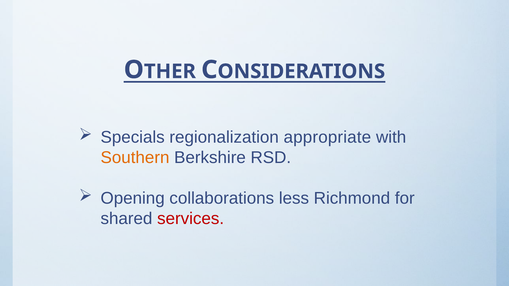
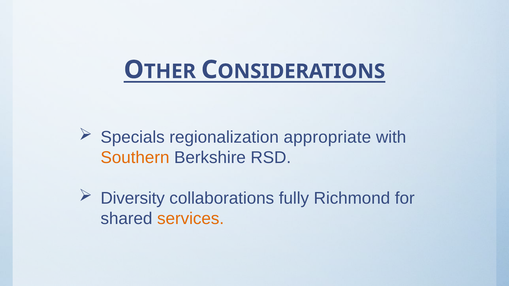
Opening: Opening -> Diversity (133, 198)
less: less -> fully (294, 198)
services colour: red -> orange (191, 219)
